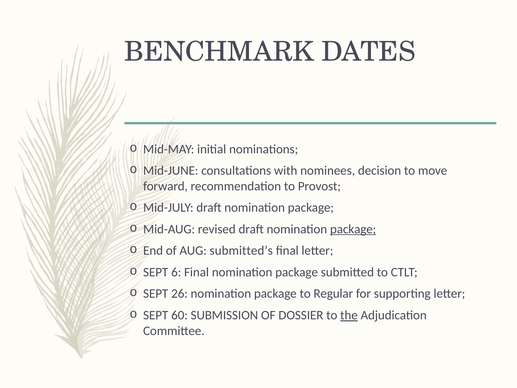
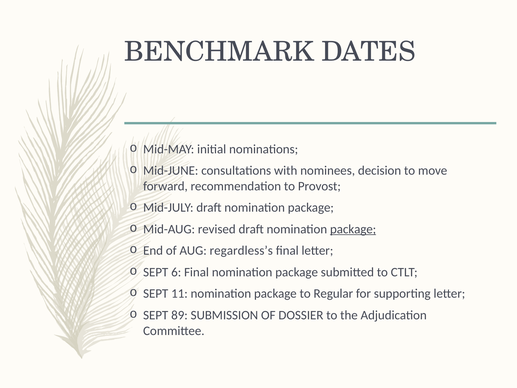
submitted’s: submitted’s -> regardless’s (241, 251)
26: 26 -> 11 (179, 294)
60: 60 -> 89 (179, 315)
the underline: present -> none (349, 315)
